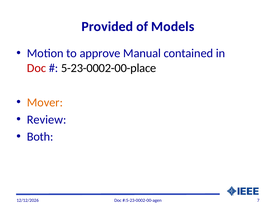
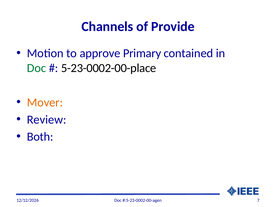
Provided: Provided -> Channels (107, 27)
Models: Models -> Provide (173, 27)
Manual: Manual -> Primary (142, 53)
Doc colour: red -> green (37, 68)
